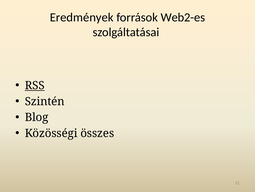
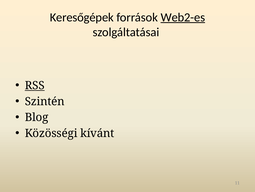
Eredmények: Eredmények -> Keresőgépek (82, 17)
Web2-es underline: none -> present (183, 17)
összes: összes -> kívánt (97, 133)
